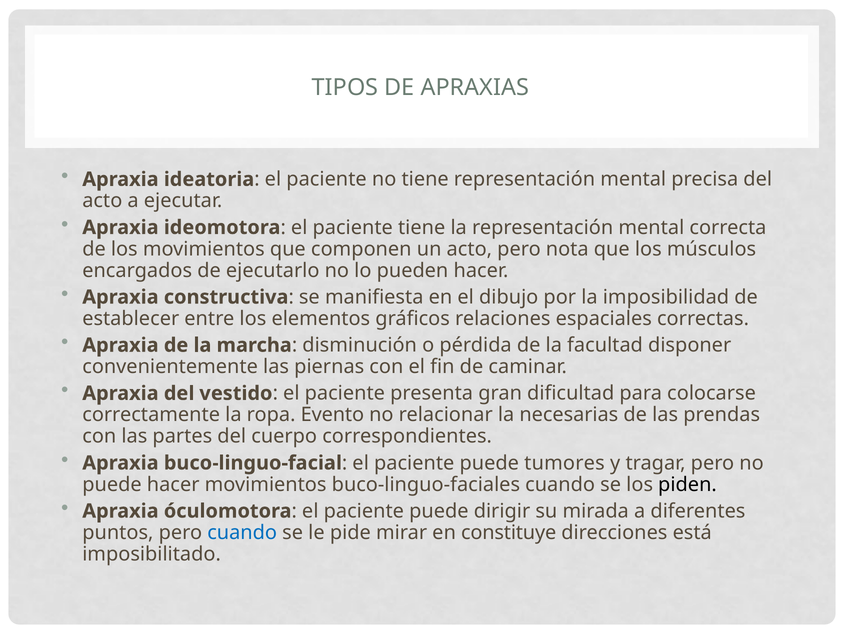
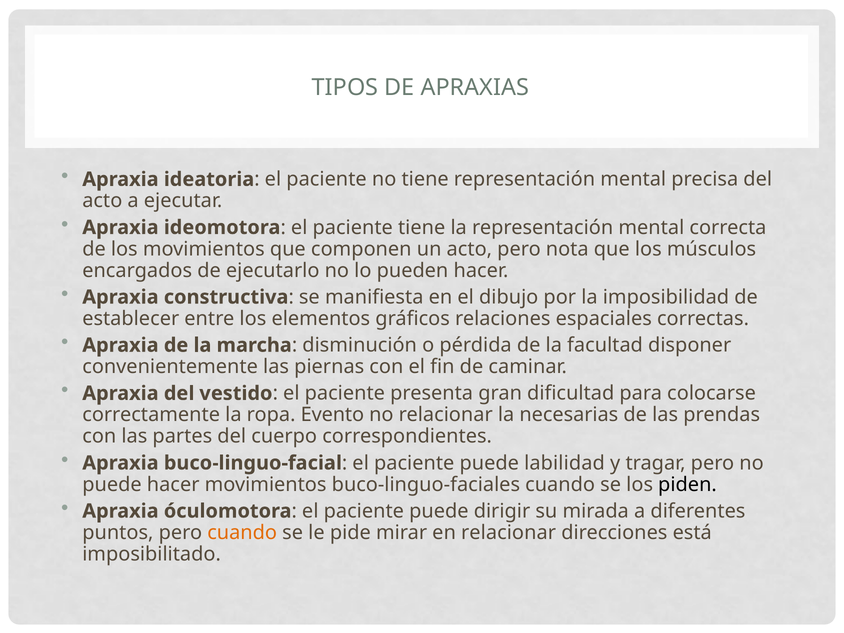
tumores: tumores -> labilidad (564, 463)
cuando colour: blue -> orange (242, 533)
en constituye: constituye -> relacionar (509, 533)
